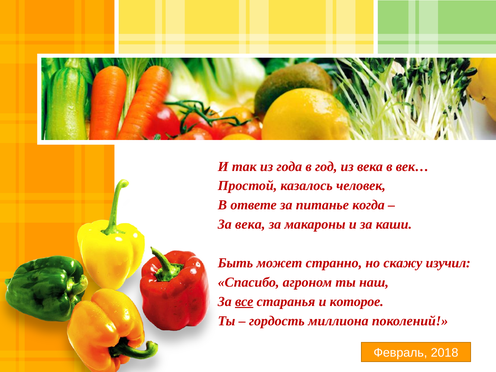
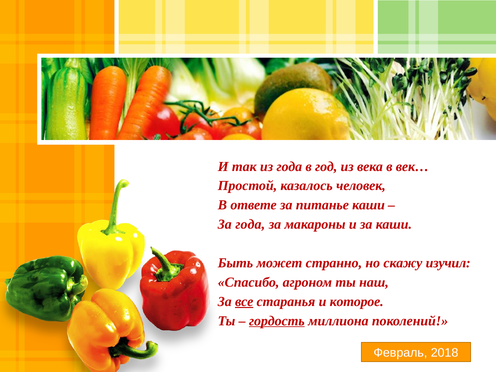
питанье когда: когда -> каши (369, 205)
За века: века -> года (250, 224)
гордость underline: none -> present (277, 321)
